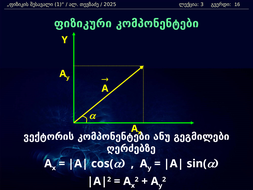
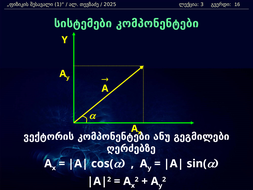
ფიზიკური: ფიზიკური -> სისტემები (83, 24)
